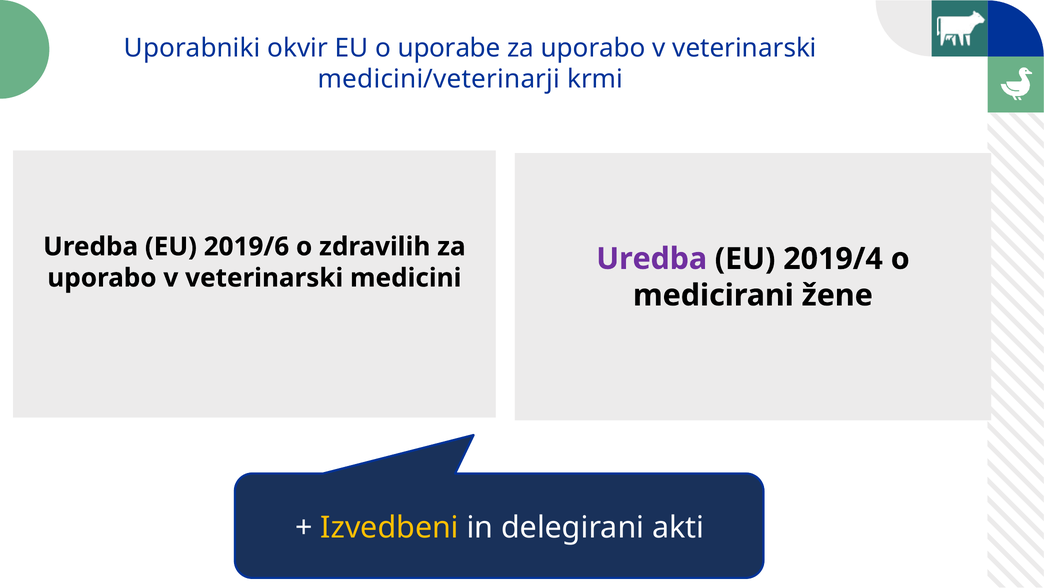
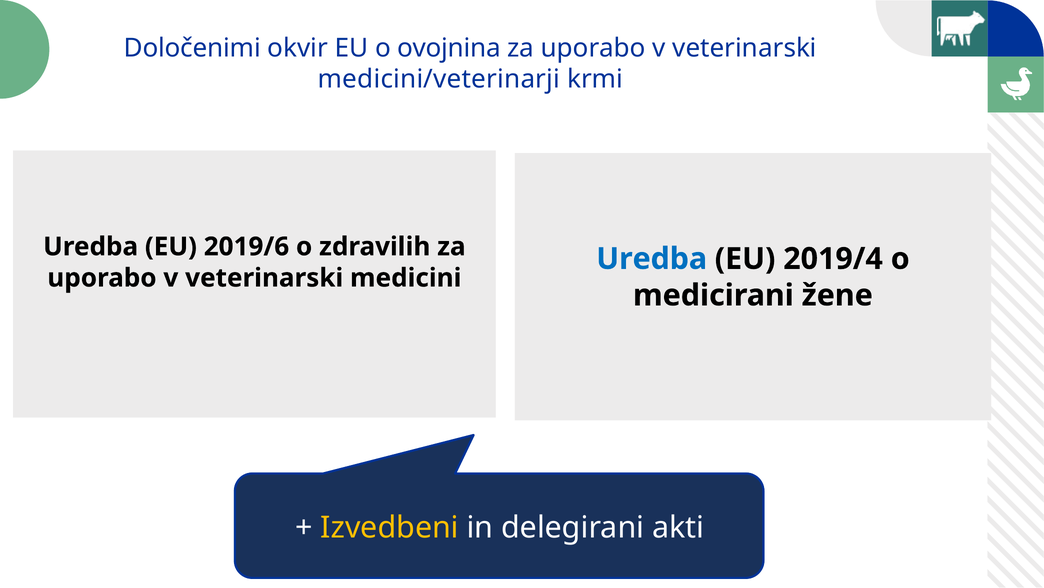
Uporabniki: Uporabniki -> Določenimi (192, 48)
uporabe: uporabe -> ovojnina (449, 48)
Uredba colour: purple -> blue (652, 259)
